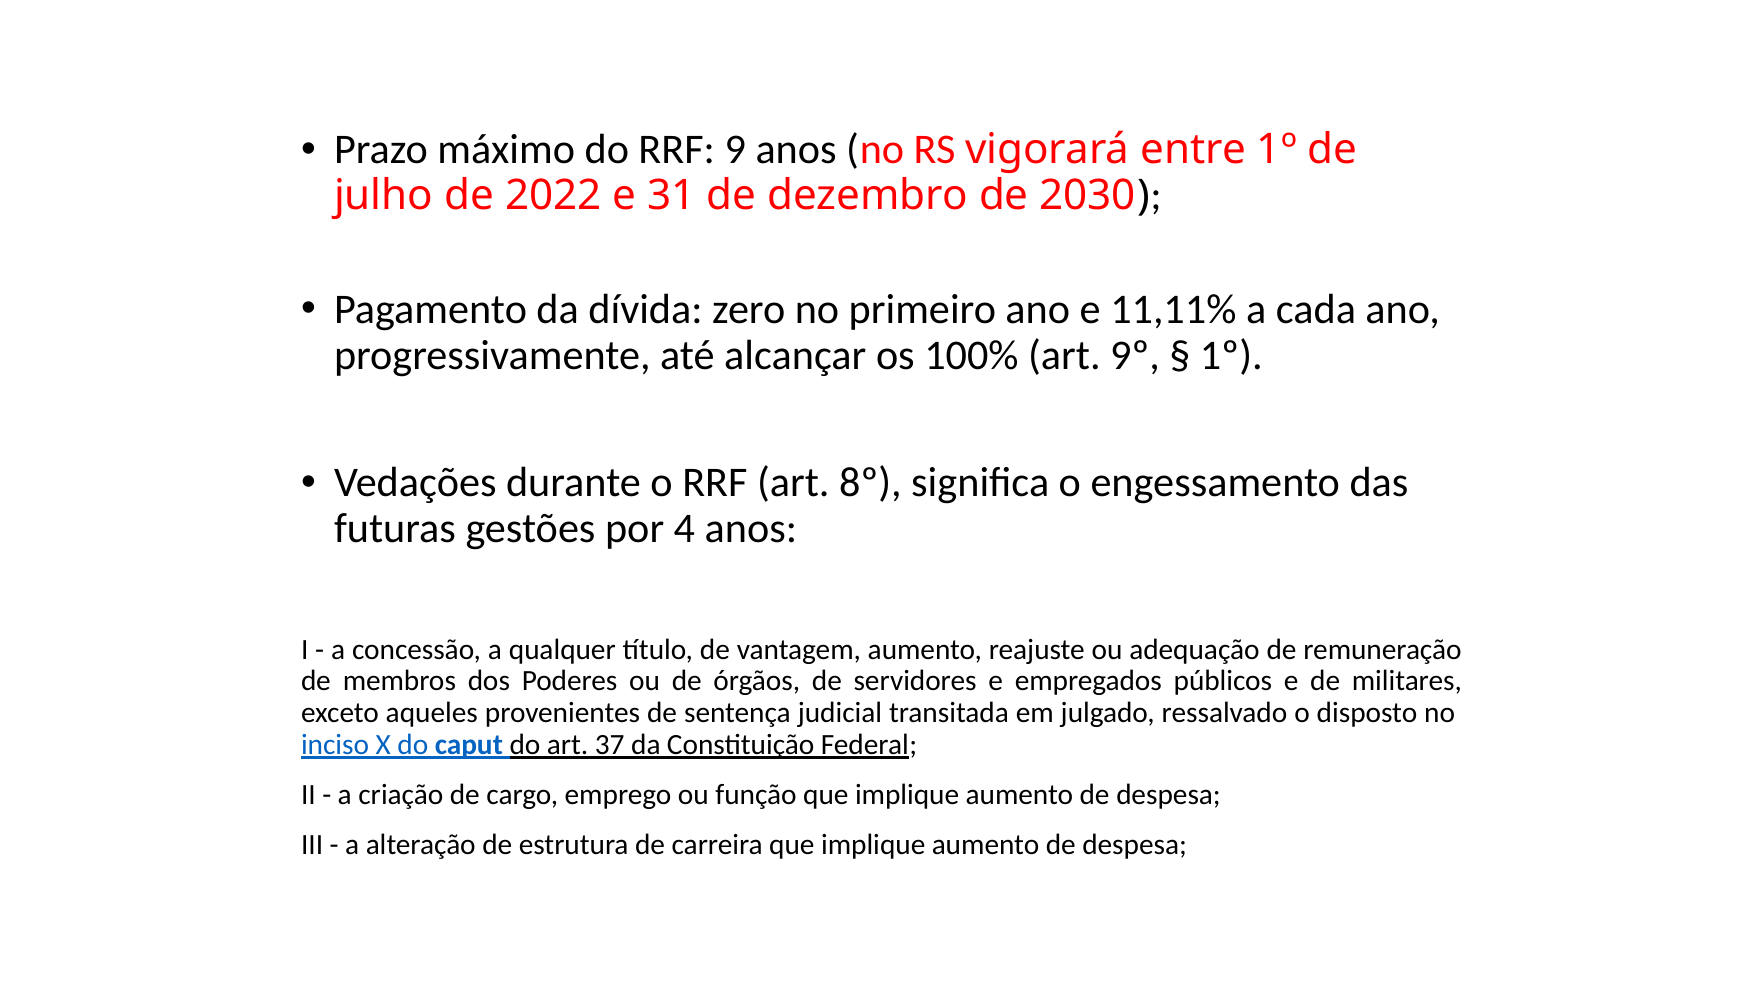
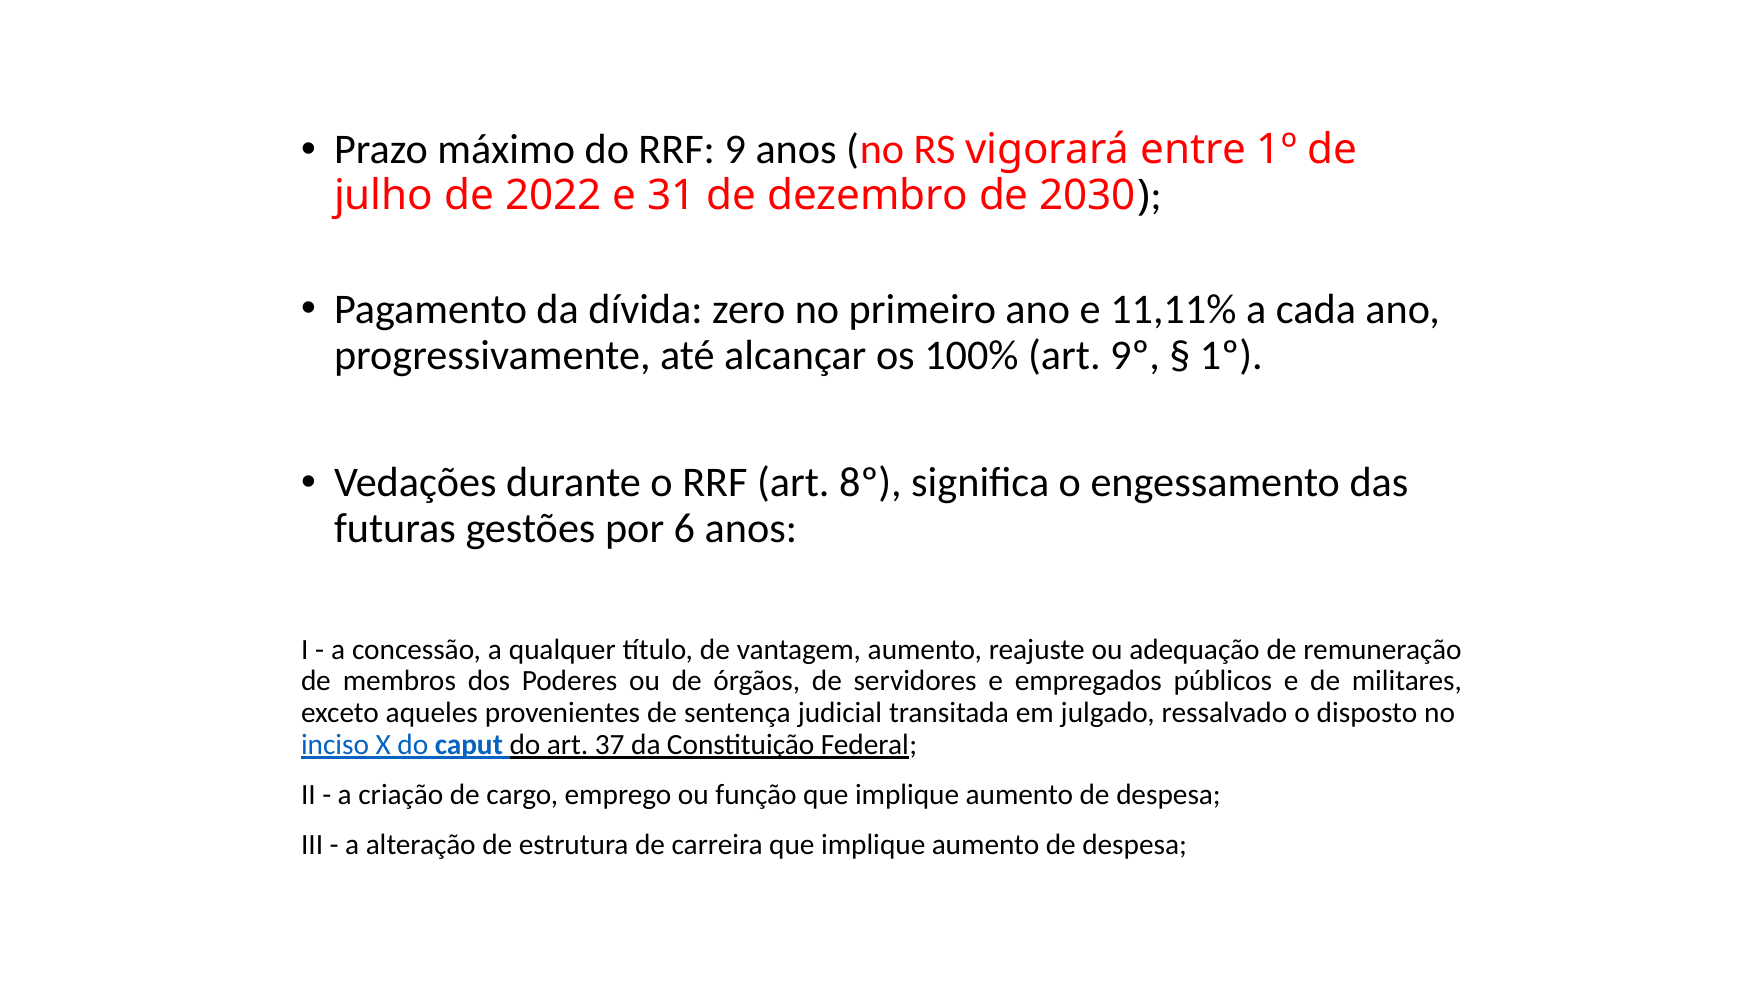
4: 4 -> 6 (684, 529)
